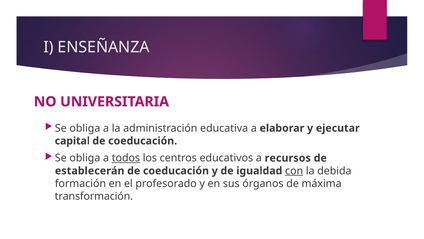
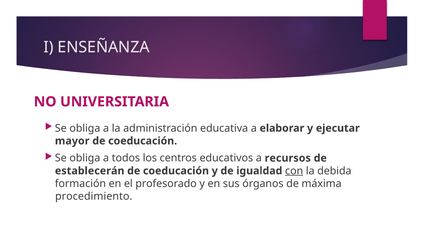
capital: capital -> mayor (72, 141)
todos underline: present -> none (126, 158)
transformación: transformación -> procedimiento (94, 196)
